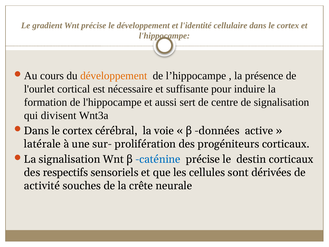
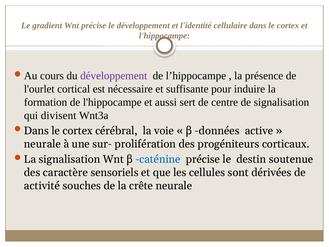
développement colour: orange -> purple (114, 76)
latérale: latérale -> neurale (42, 144)
destin corticaux: corticaux -> soutenue (291, 159)
respectifs: respectifs -> caractère (65, 172)
